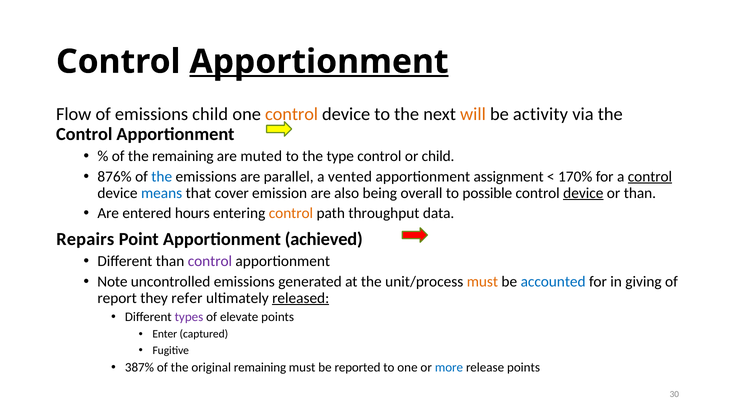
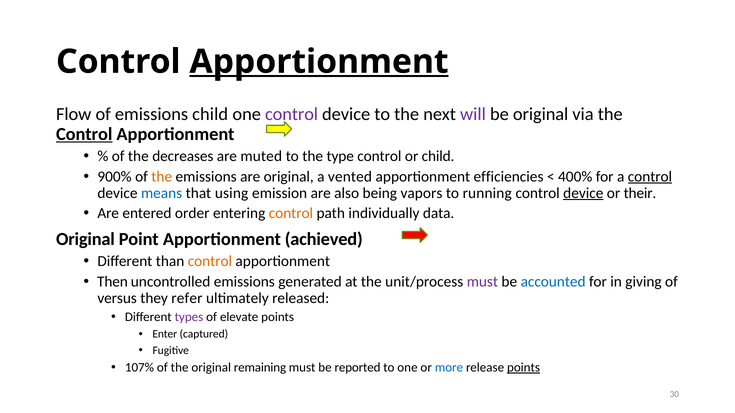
control colour: orange -> purple (292, 114)
will colour: orange -> purple (473, 114)
be activity: activity -> original (541, 114)
Control underline: none -> present (84, 134)
the remaining: remaining -> decreases (183, 156)
876%: 876% -> 900% (114, 177)
the colour: blue -> orange (162, 177)
are parallel: parallel -> original (289, 177)
assignment: assignment -> efficiencies (509, 177)
170%: 170% -> 400% (575, 177)
cover: cover -> using (232, 193)
overall: overall -> vapors (421, 193)
possible: possible -> running (487, 193)
or than: than -> their (640, 193)
hours: hours -> order (192, 214)
throughput: throughput -> individually (384, 214)
Repairs: Repairs -> Original (85, 239)
control colour: purple -> orange (210, 261)
Note: Note -> Then (112, 282)
must colour: orange -> purple (482, 282)
report: report -> versus (117, 298)
released underline: present -> none (301, 298)
387%: 387% -> 107% (139, 368)
points underline: none -> present (524, 368)
